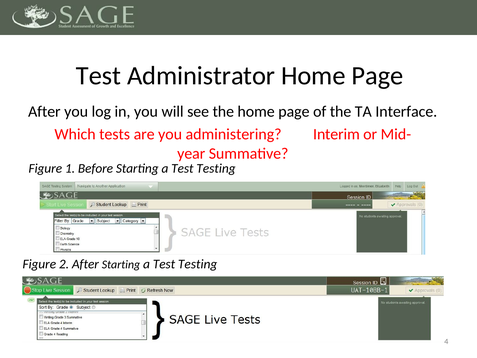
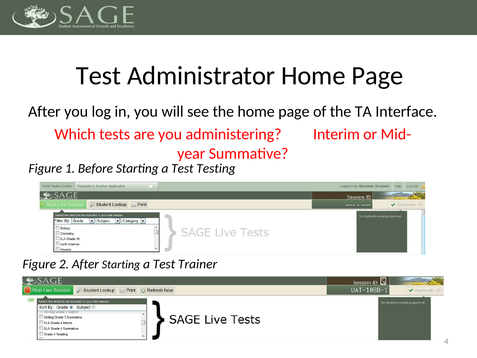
Testing: Testing -> Trainer (198, 264)
